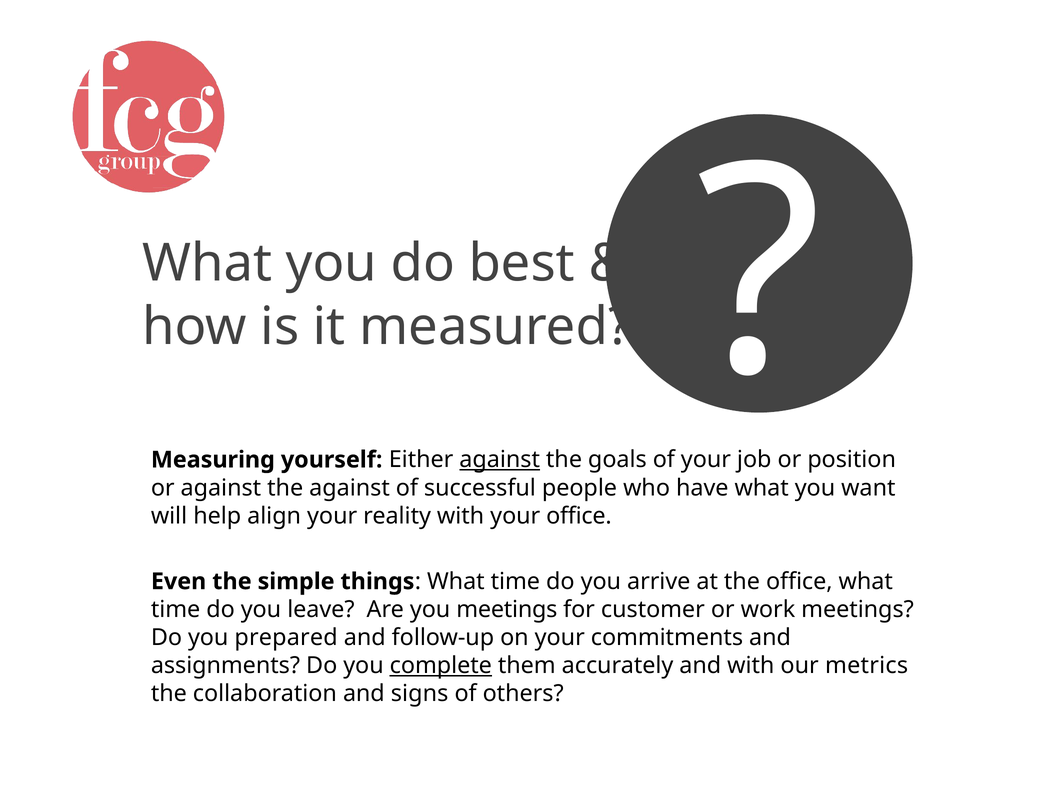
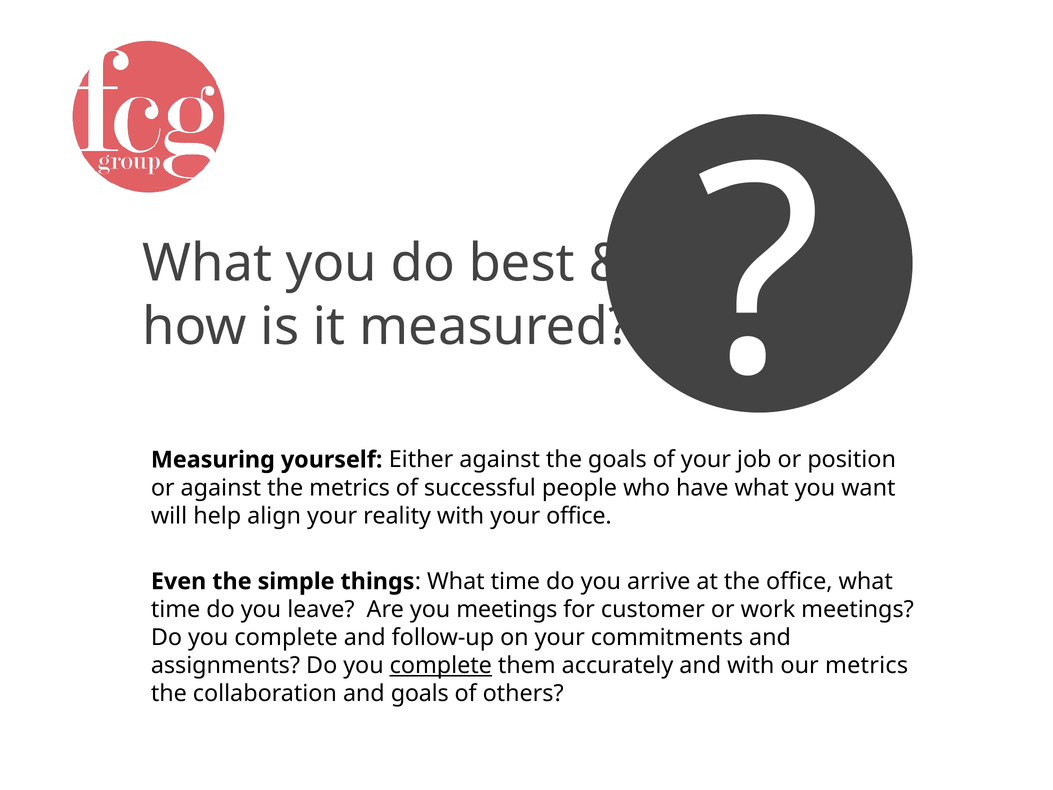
against underline: present -> none (500, 460)
the against: against -> metrics (350, 488)
prepared: prepared -> complete (286, 637)
and signs: signs -> goals (420, 694)
